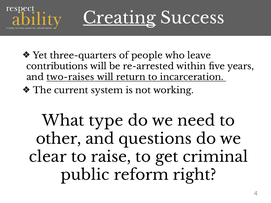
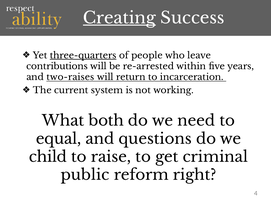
three-quarters underline: none -> present (83, 56)
type: type -> both (106, 121)
other: other -> equal (59, 139)
clear: clear -> child (48, 157)
